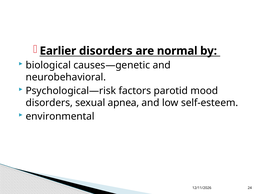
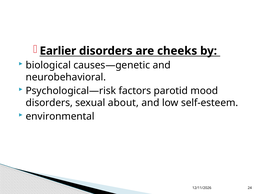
normal: normal -> cheeks (177, 51)
apnea: apnea -> about (123, 103)
